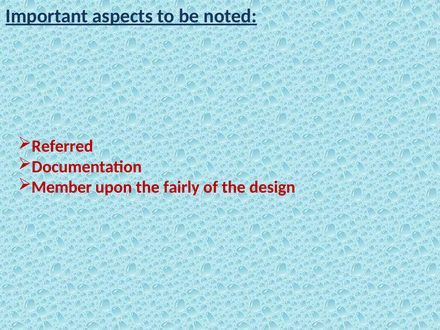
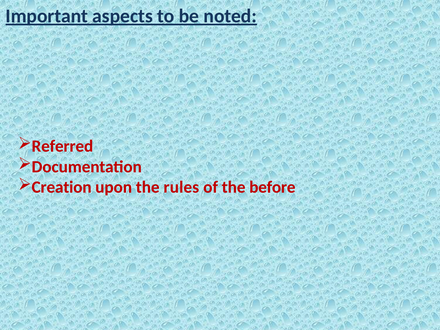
Member: Member -> Creation (62, 187)
fairly: fairly -> rules (181, 187)
design: design -> before (272, 187)
